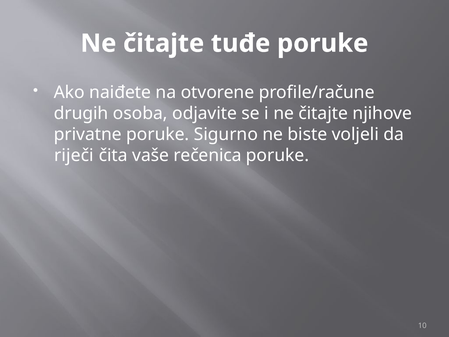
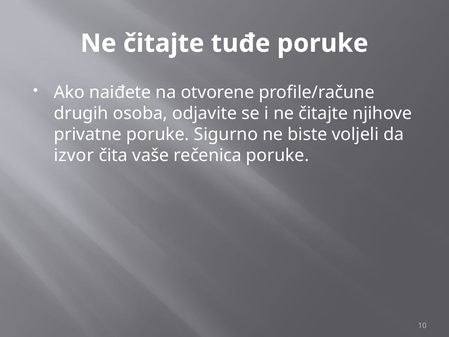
riječi: riječi -> izvor (74, 155)
